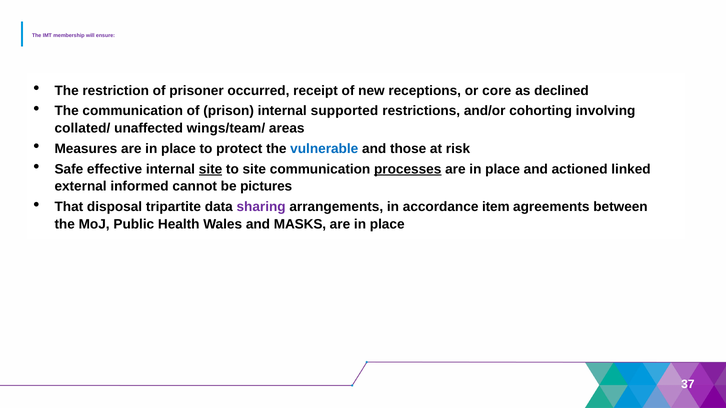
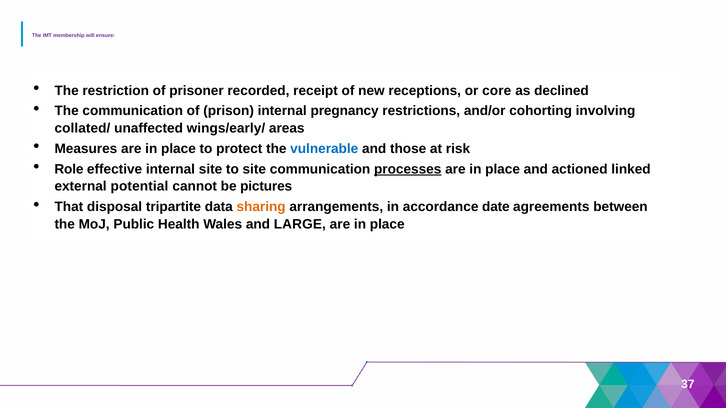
occurred: occurred -> recorded (258, 91)
supported: supported -> pregnancy (345, 111)
wings/team/: wings/team/ -> wings/early/ (226, 129)
Safe: Safe -> Role (69, 169)
site underline: present -> none (211, 169)
informed: informed -> potential (139, 187)
sharing colour: purple -> orange (261, 207)
item: item -> date (496, 207)
MASKS: MASKS -> LARGE (300, 224)
